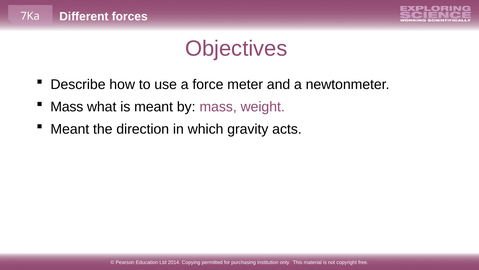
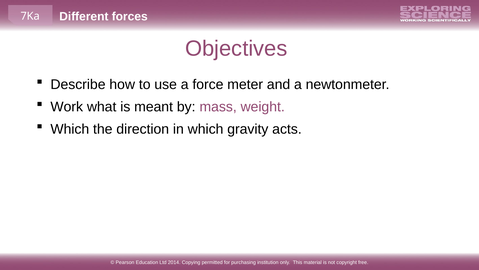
Mass: Mass -> Work (67, 107)
Meant: Meant -> Which (70, 129)
